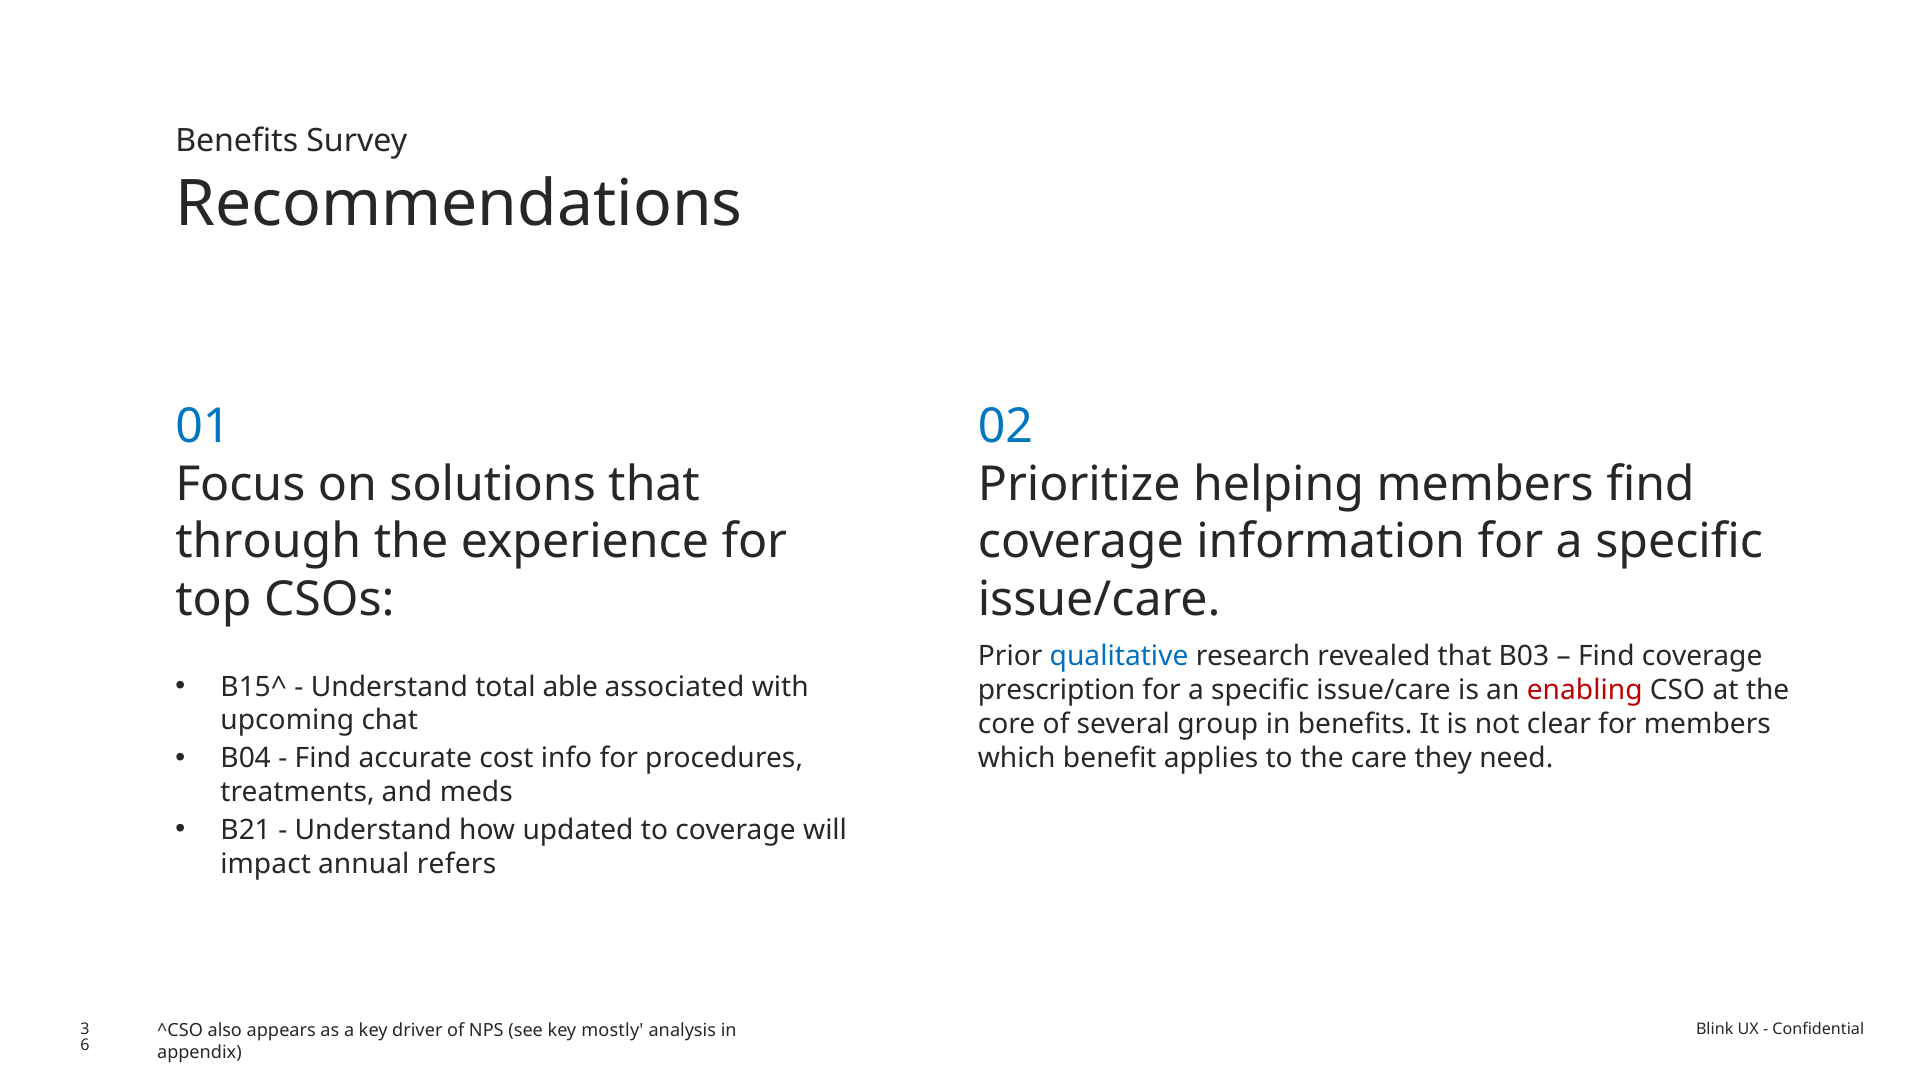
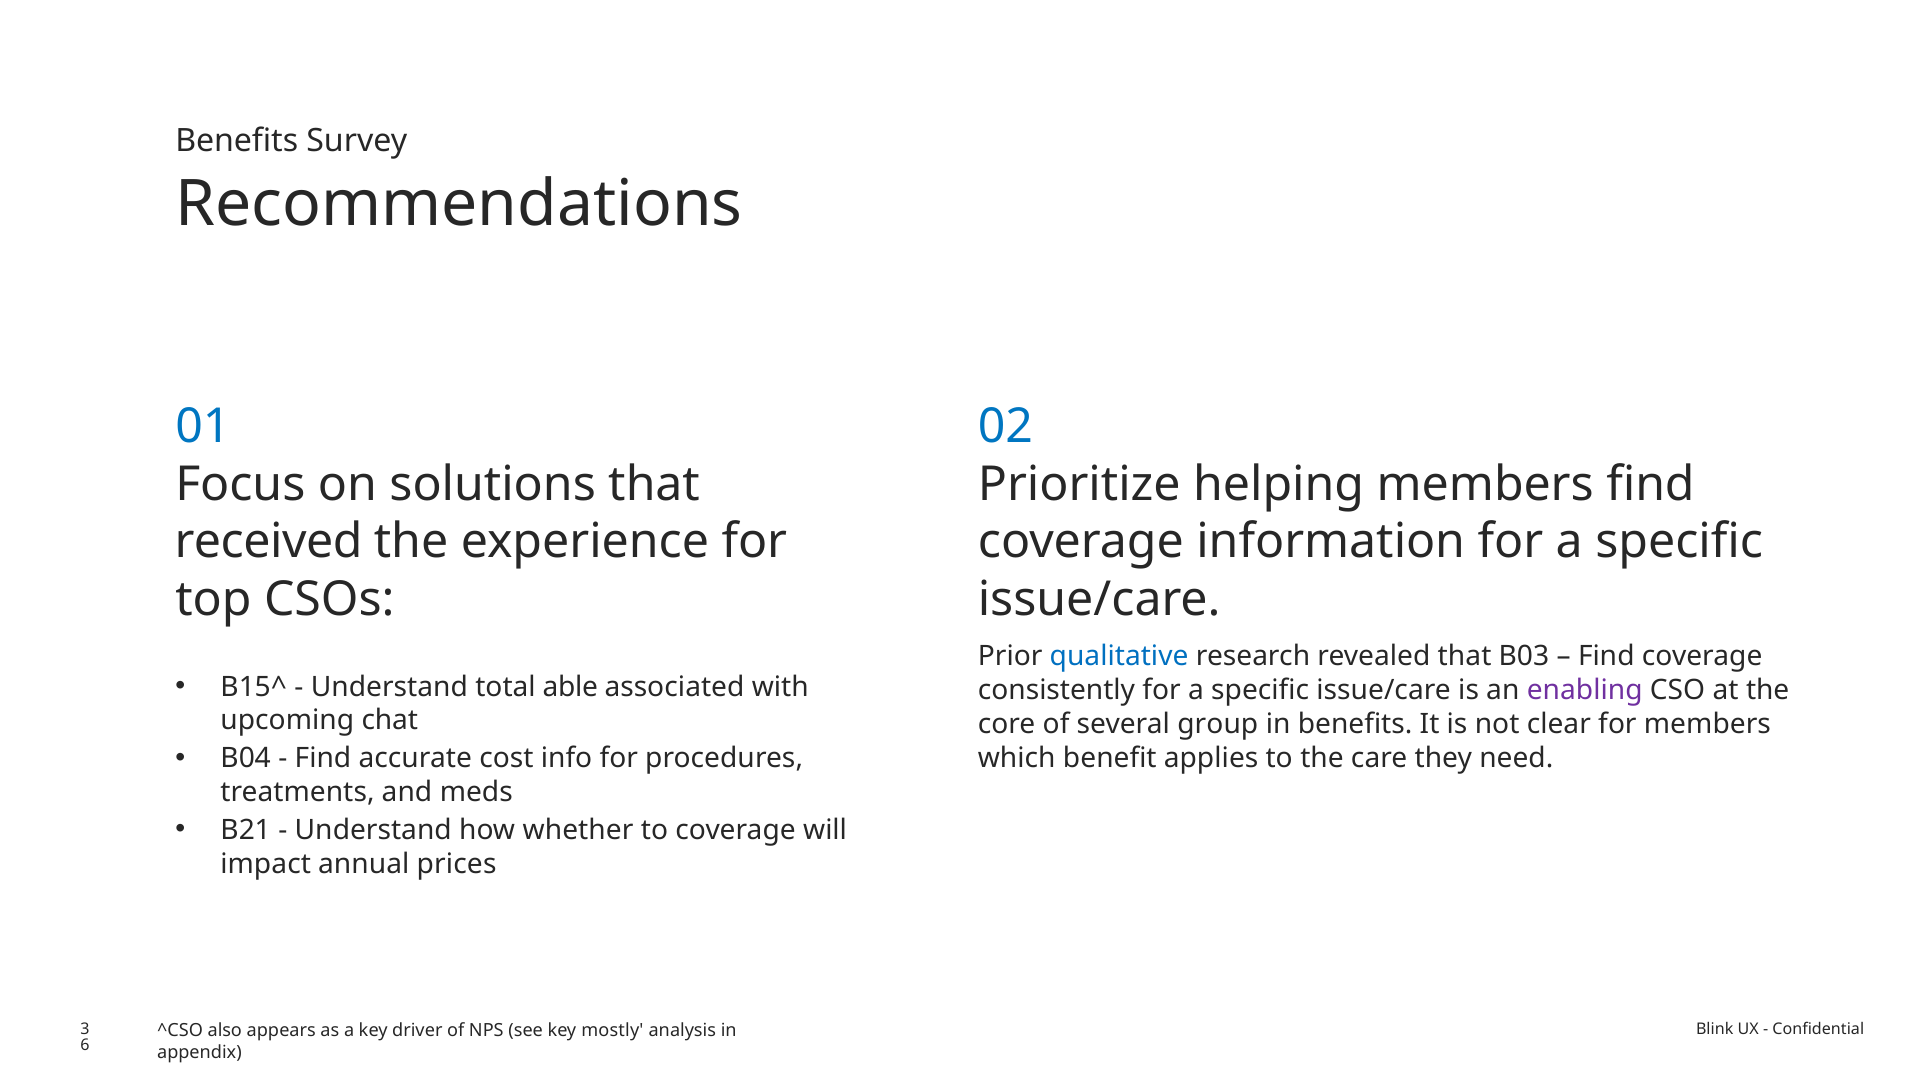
through: through -> received (268, 542)
prescription: prescription -> consistently (1056, 690)
enabling colour: red -> purple (1585, 690)
updated: updated -> whether (578, 830)
refers: refers -> prices (457, 864)
